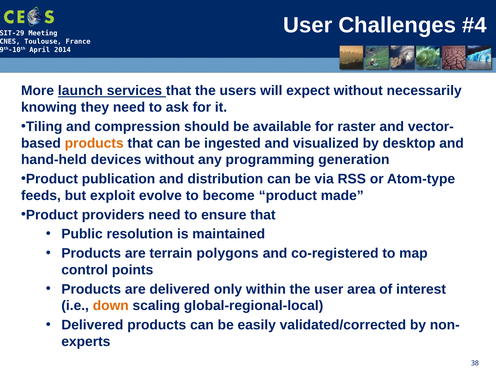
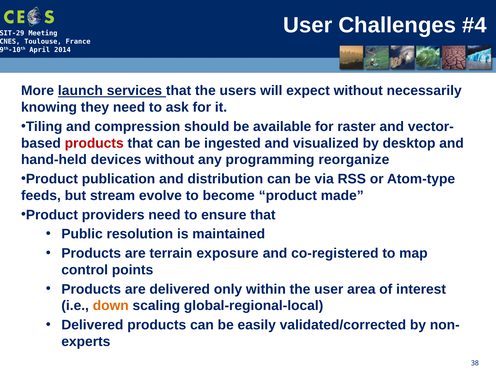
products colour: orange -> red (94, 143)
generation: generation -> reorganize (354, 160)
exploit: exploit -> stream (113, 196)
polygons: polygons -> exposure (228, 253)
